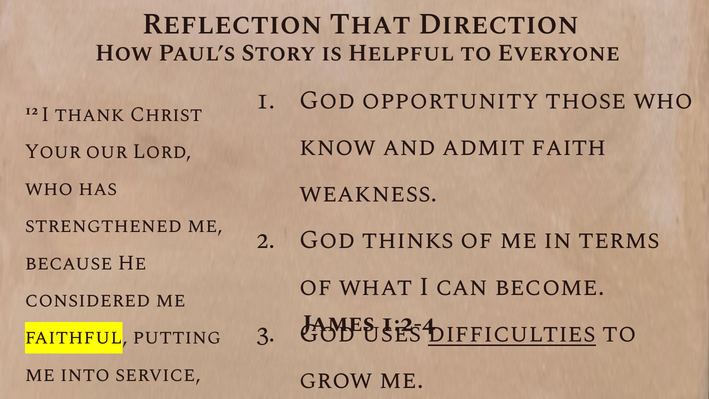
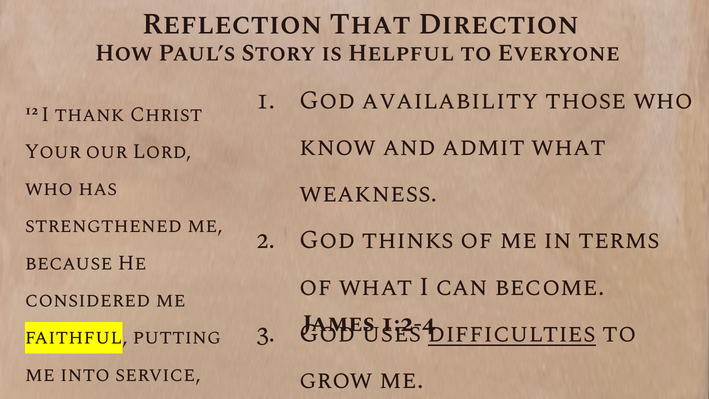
opportunity: opportunity -> availability (450, 100)
admit faith: faith -> what (569, 147)
